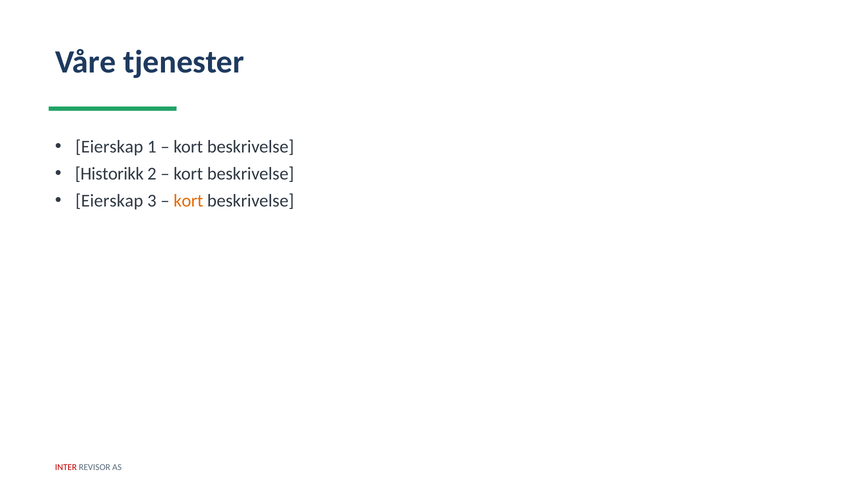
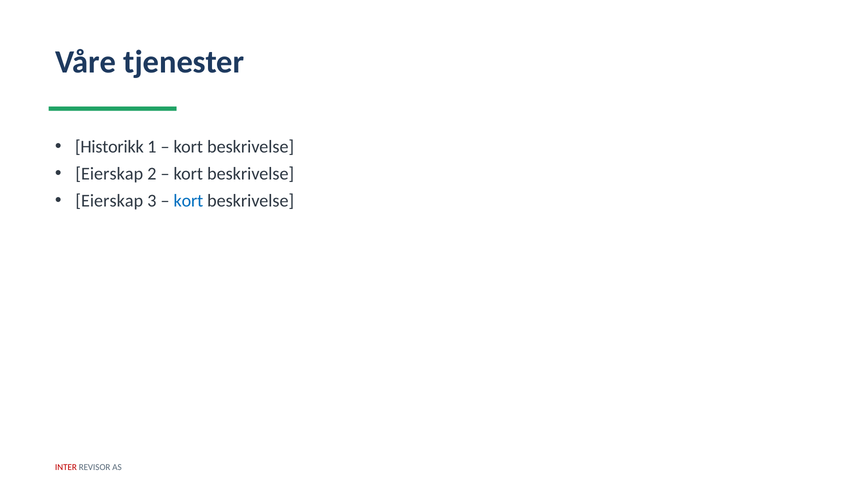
Eierskap: Eierskap -> Historikk (109, 147)
Historikk: Historikk -> Eierskap (109, 174)
kort colour: orange -> blue (188, 201)
